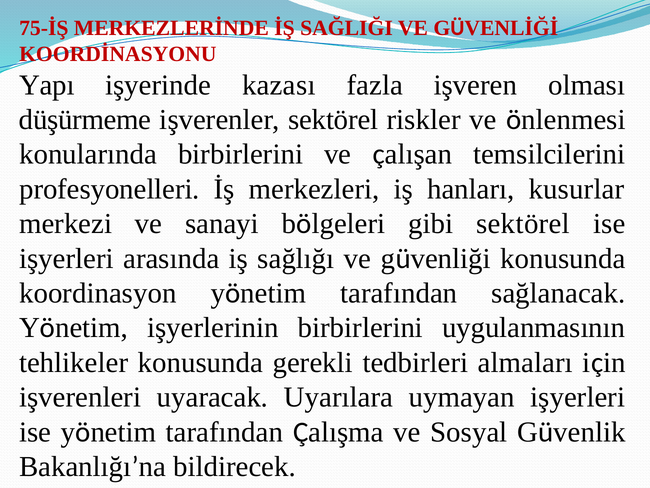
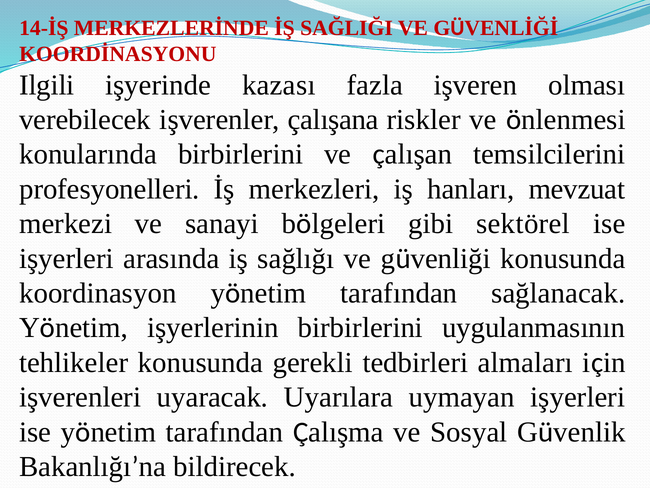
75-İŞ: 75-İŞ -> 14-İŞ (44, 28)
Yapı: Yapı -> Ilgili (47, 85)
düşürmeme: düşürmeme -> verebilecek (85, 120)
işverenler sektörel: sektörel -> çalışana (333, 120)
kusurlar: kusurlar -> mevzuat (577, 189)
